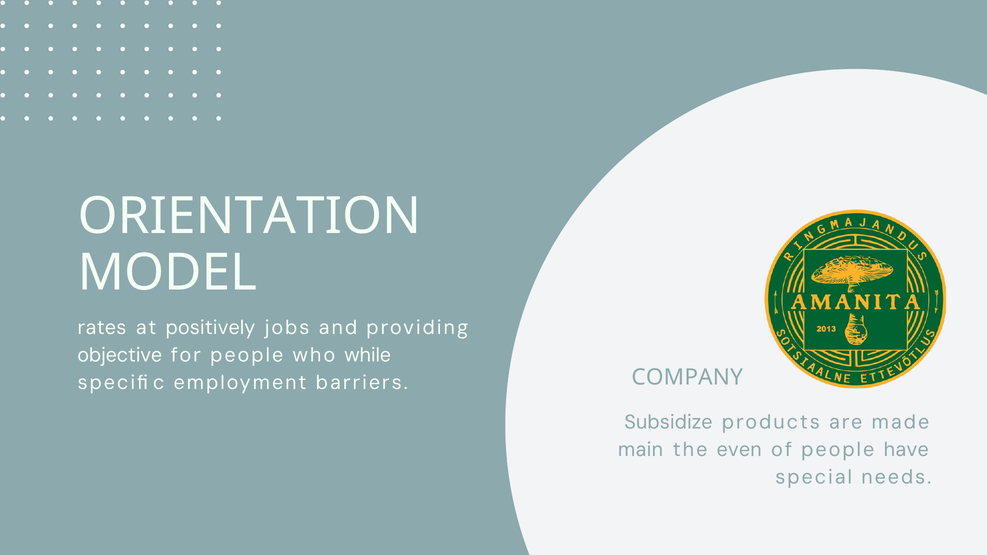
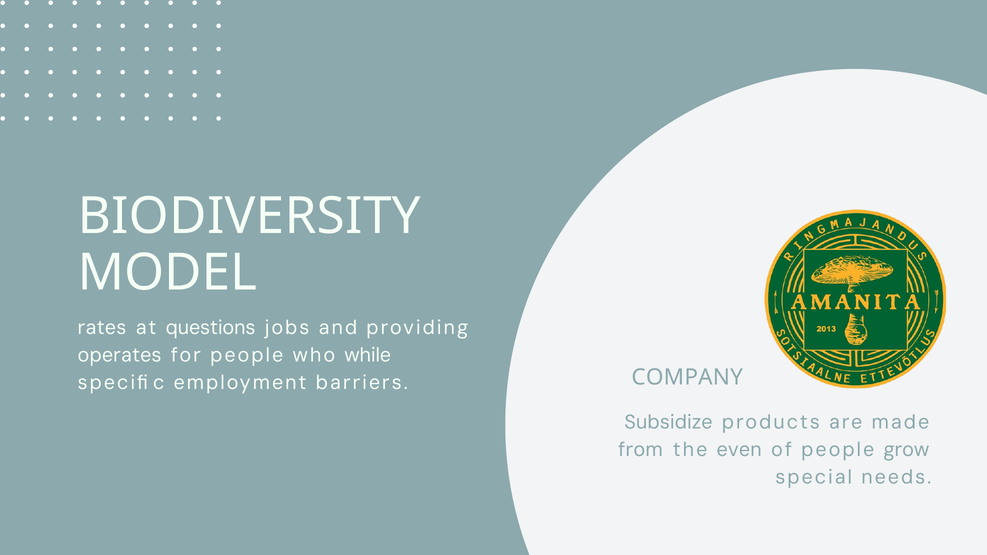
ORIENTATION: ORIENTATION -> BIODIVERSITY (249, 216)
positively: positively -> questions (211, 328)
objective: objective -> operates (120, 355)
main: main -> from (641, 450)
have: have -> grow (906, 450)
